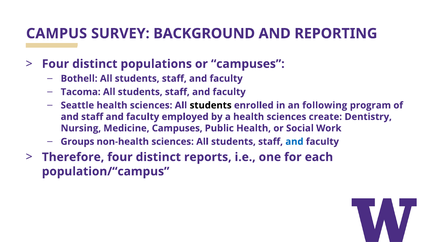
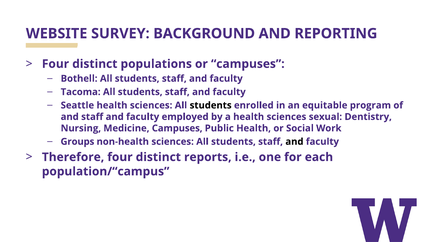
CAMPUS: CAMPUS -> WEBSITE (57, 34)
following: following -> equitable (325, 105)
create: create -> sexual (325, 117)
and colour: blue -> black (294, 142)
